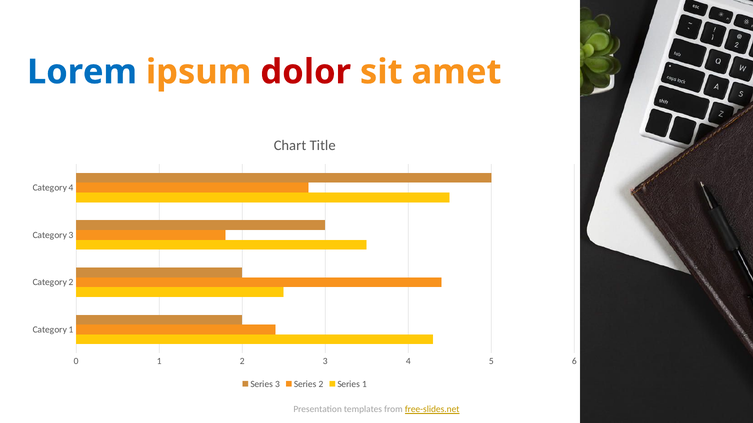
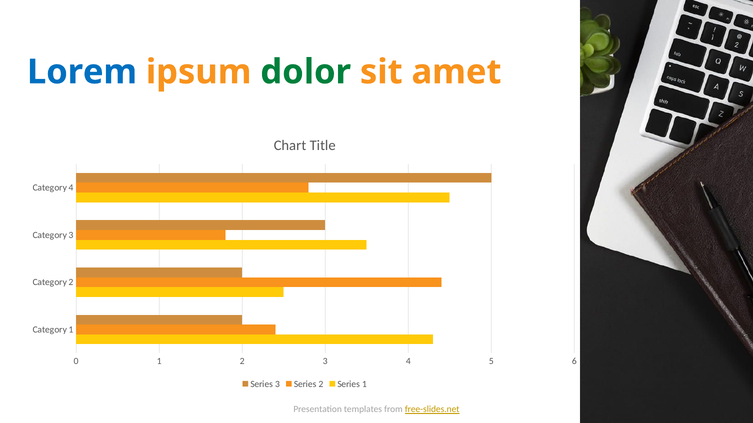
dolor colour: red -> green (306, 72)
